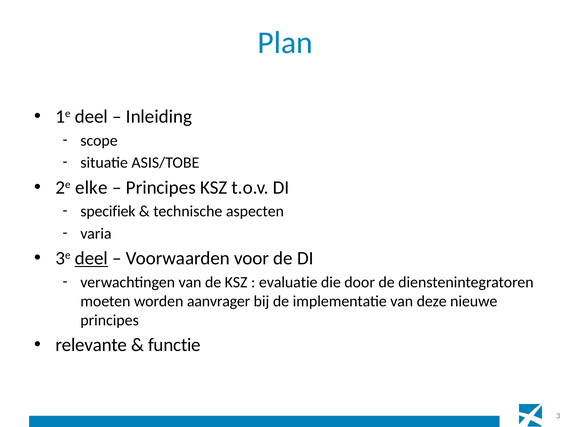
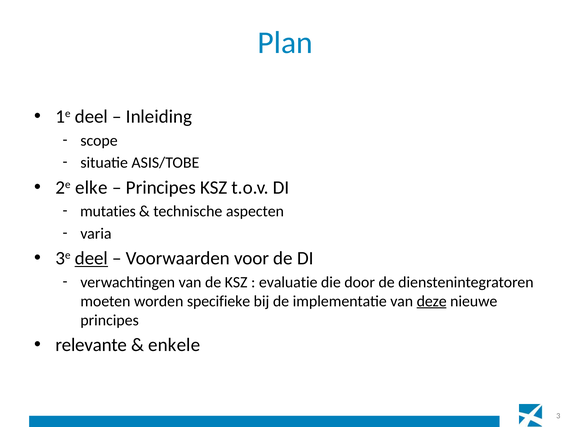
specifiek: specifiek -> mutaties (108, 211)
aanvrager: aanvrager -> specifieke (219, 301)
deze underline: none -> present (432, 301)
functie: functie -> enkele (174, 345)
